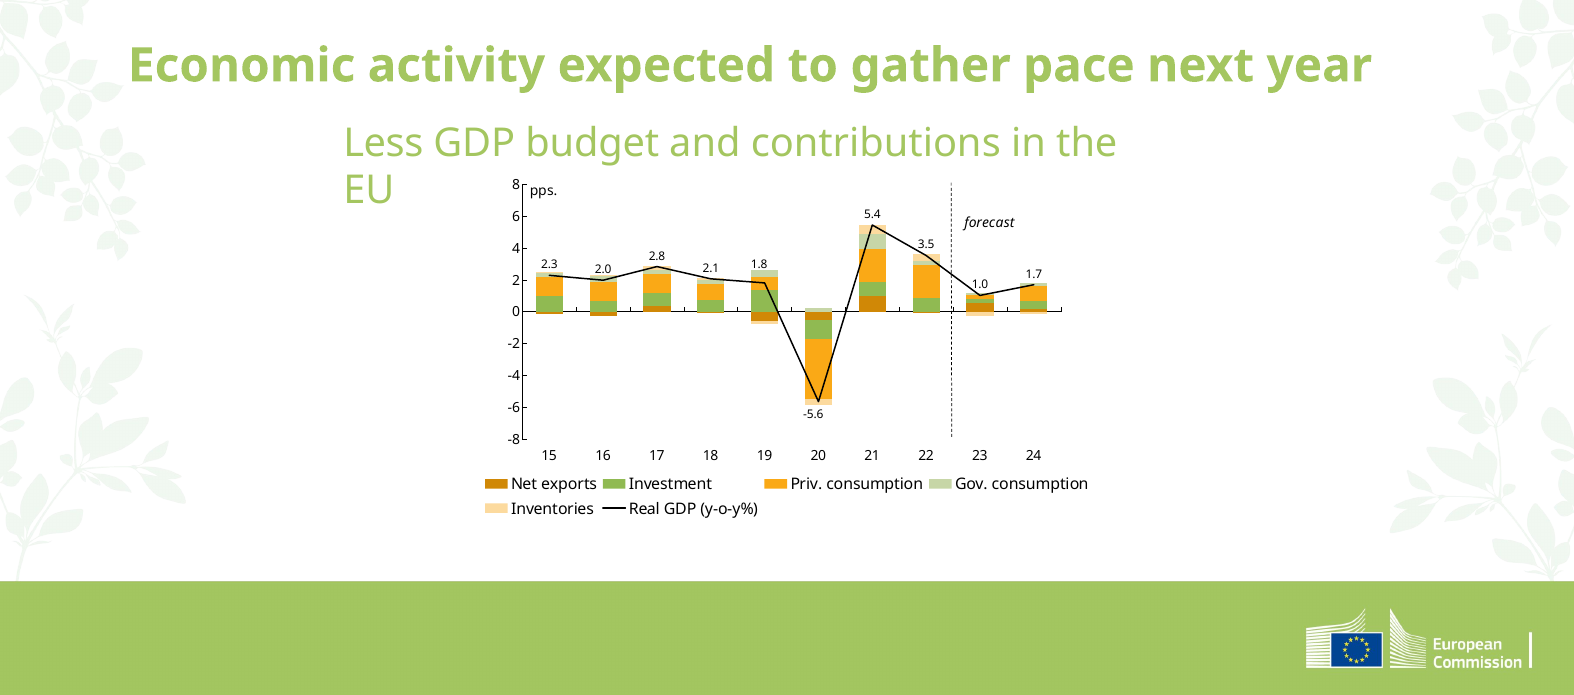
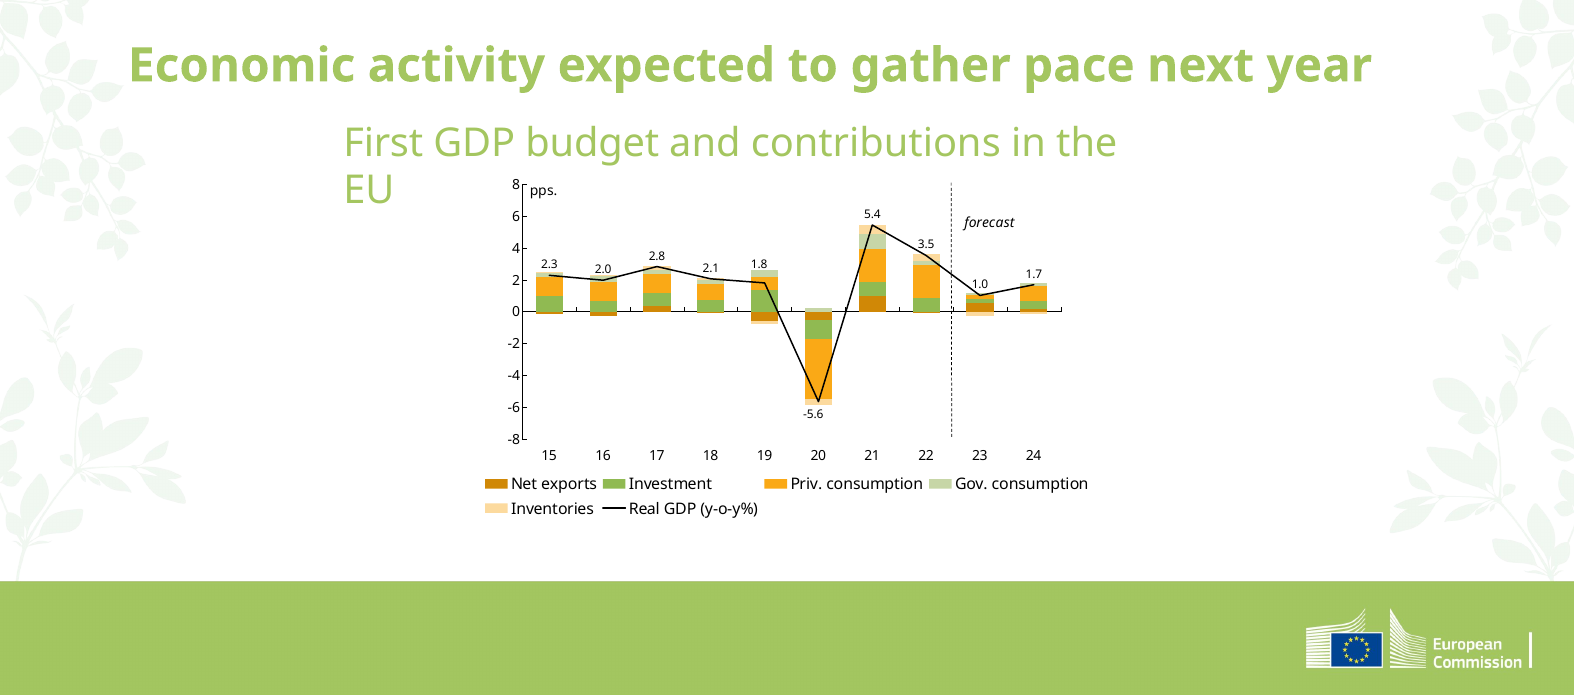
Less: Less -> First (383, 143)
